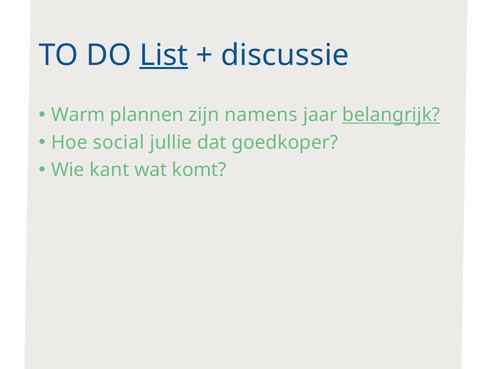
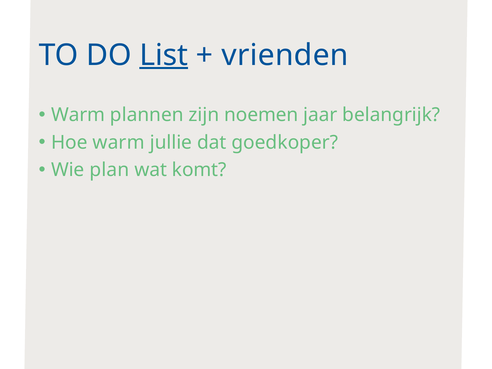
discussie: discussie -> vrienden (285, 55)
namens: namens -> noemen (261, 115)
belangrijk underline: present -> none (391, 115)
Hoe social: social -> warm (119, 142)
kant: kant -> plan (109, 170)
